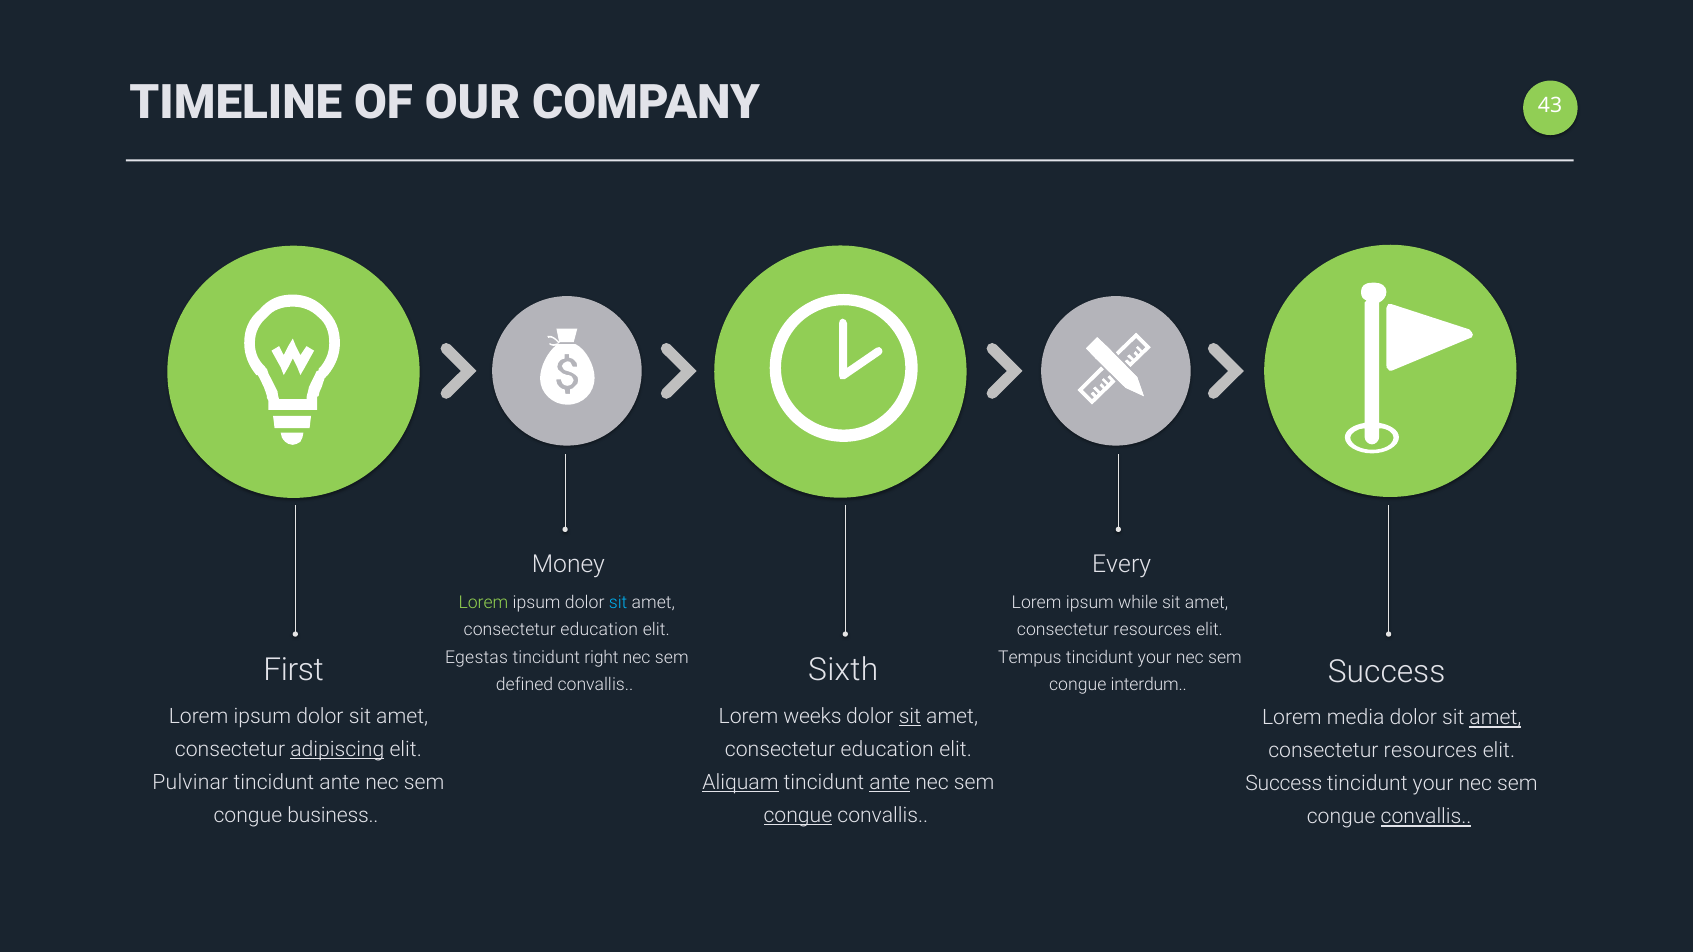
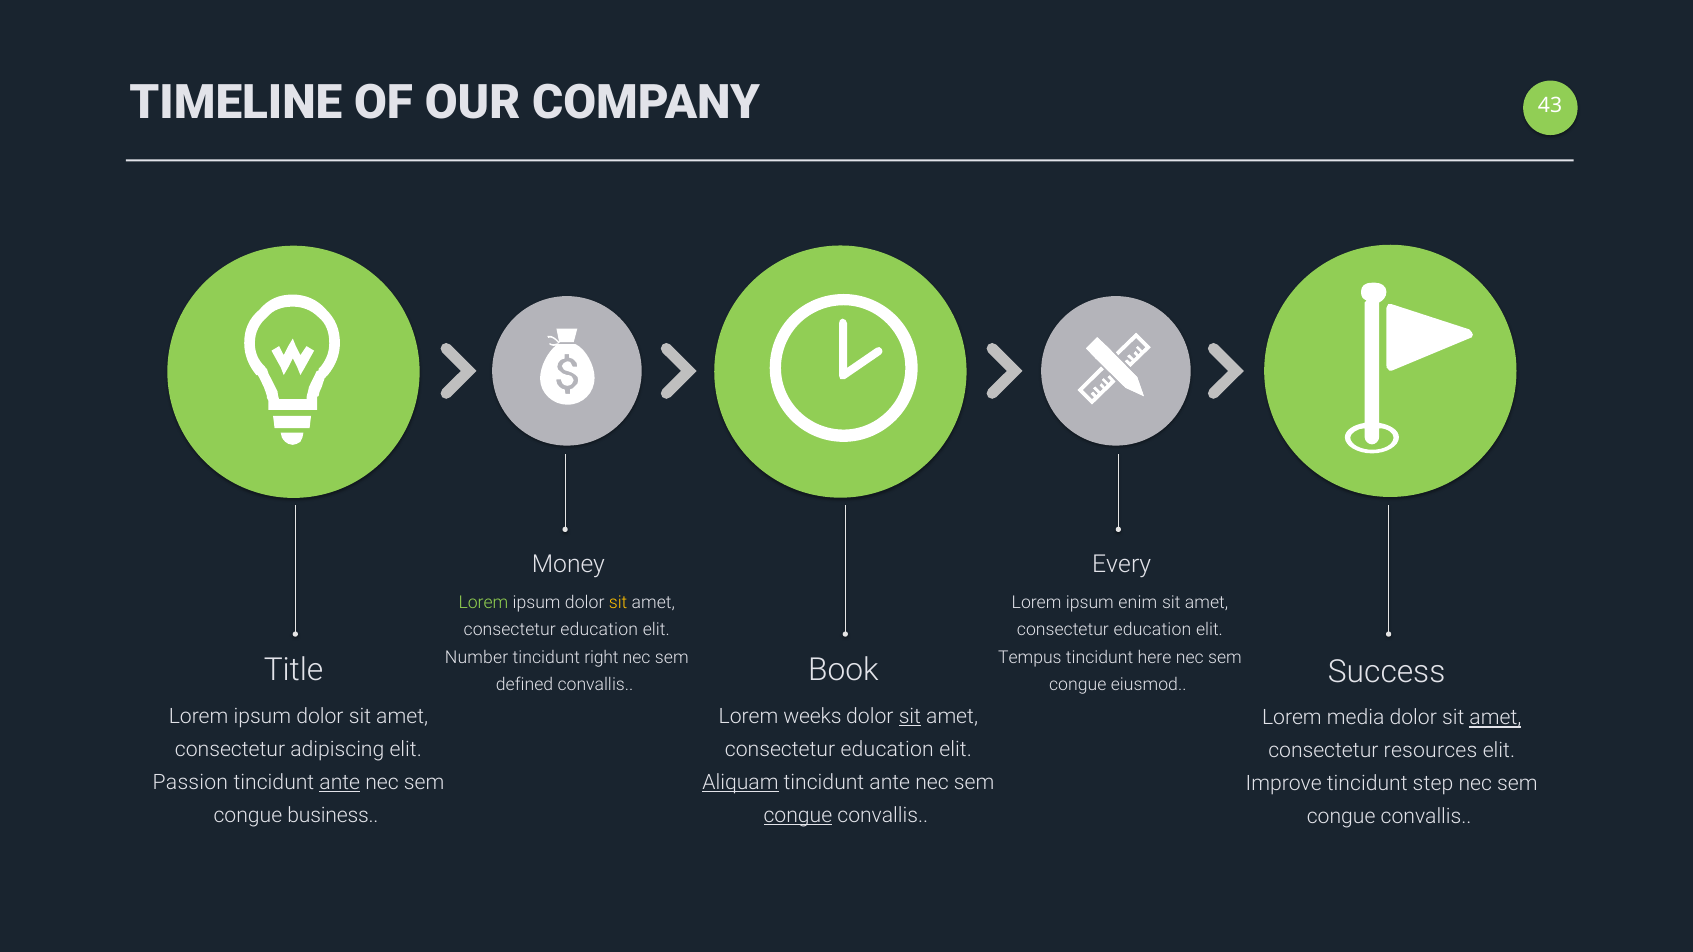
sit colour: light blue -> yellow (618, 602)
while: while -> enim (1138, 602)
resources: resources -> education (1152, 630)
Egestas: Egestas -> Number (477, 657)
your: your -> here (1155, 657)
First: First -> Title (294, 671)
Sixth: Sixth -> Book (843, 671)
interdum: interdum -> eiusmod (1149, 685)
adipiscing underline: present -> none (337, 750)
Pulvinar: Pulvinar -> Passion (190, 783)
ante underline: none -> present (340, 783)
ante underline: present -> none (890, 783)
Success: Success -> Improve (1284, 784)
your: your -> step (1433, 784)
convallis underline: present -> none (1426, 817)
